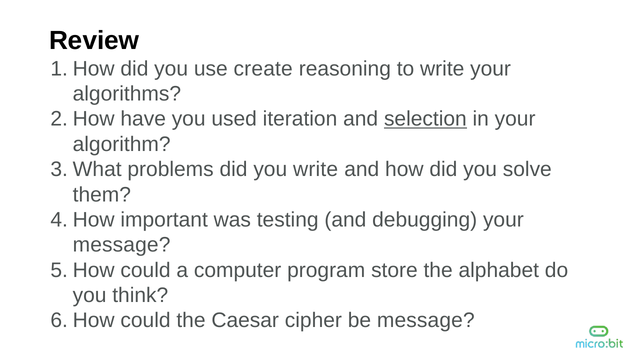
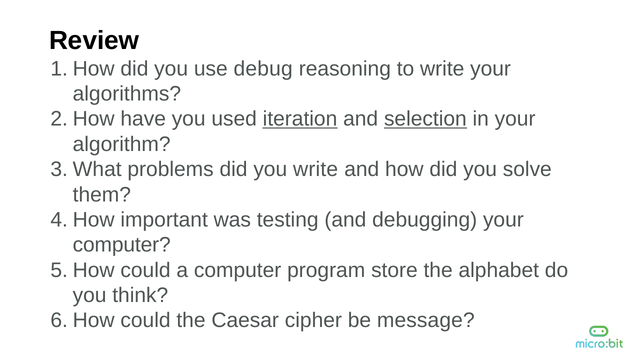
create: create -> debug (263, 69)
iteration underline: none -> present (300, 119)
message: message -> computer (122, 245)
